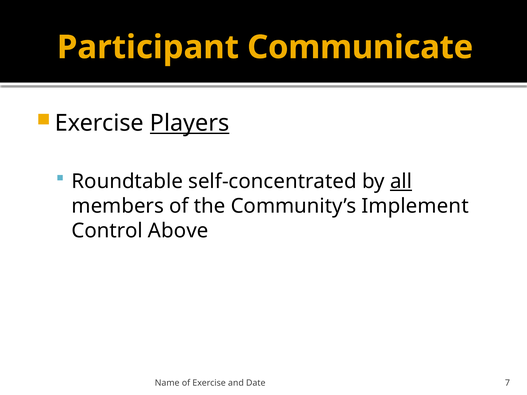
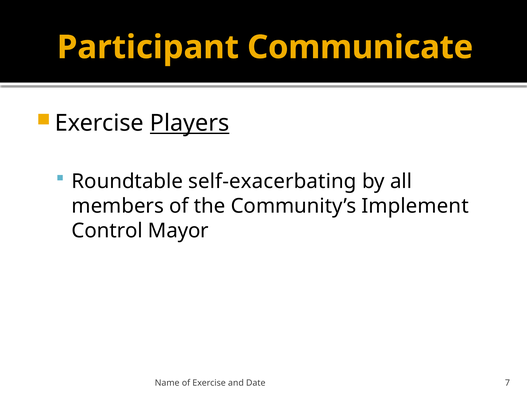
self-concentrated: self-concentrated -> self-exacerbating (272, 182)
all underline: present -> none (401, 182)
Above: Above -> Mayor (178, 231)
